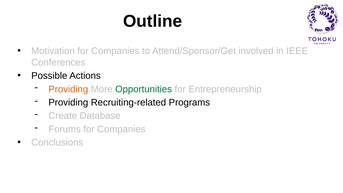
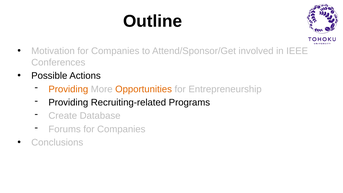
Opportunities colour: green -> orange (144, 89)
